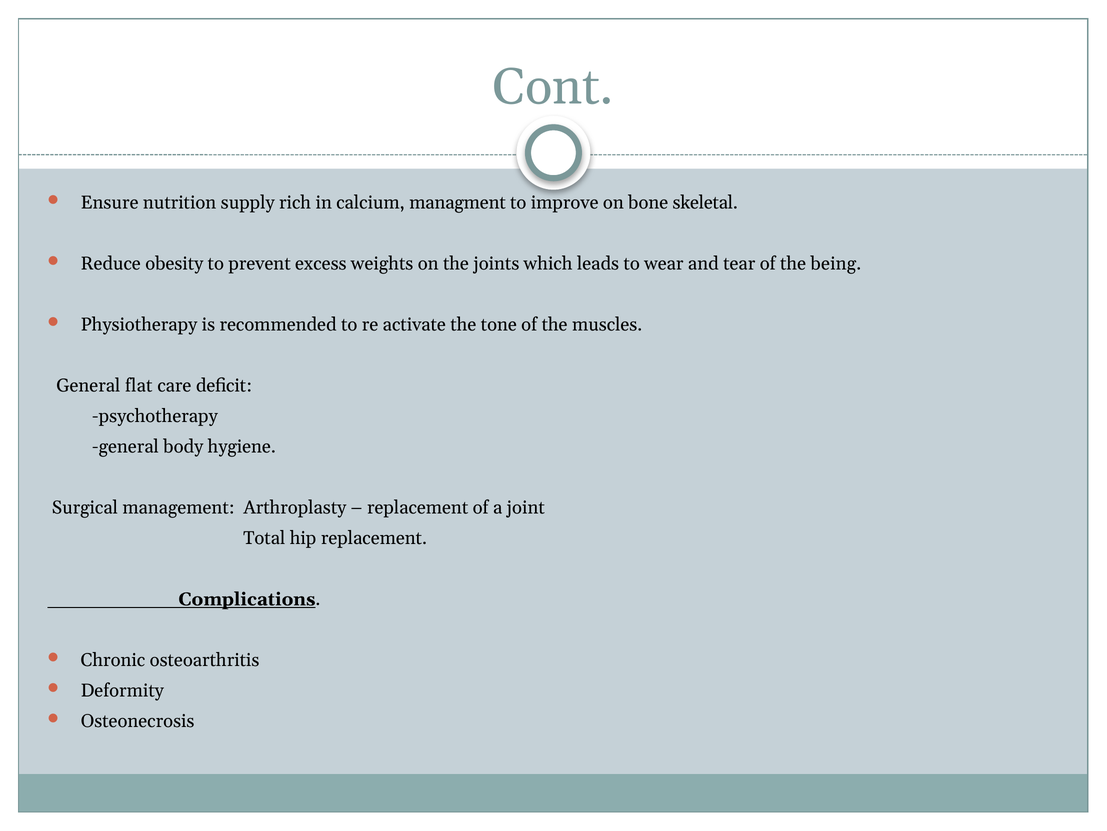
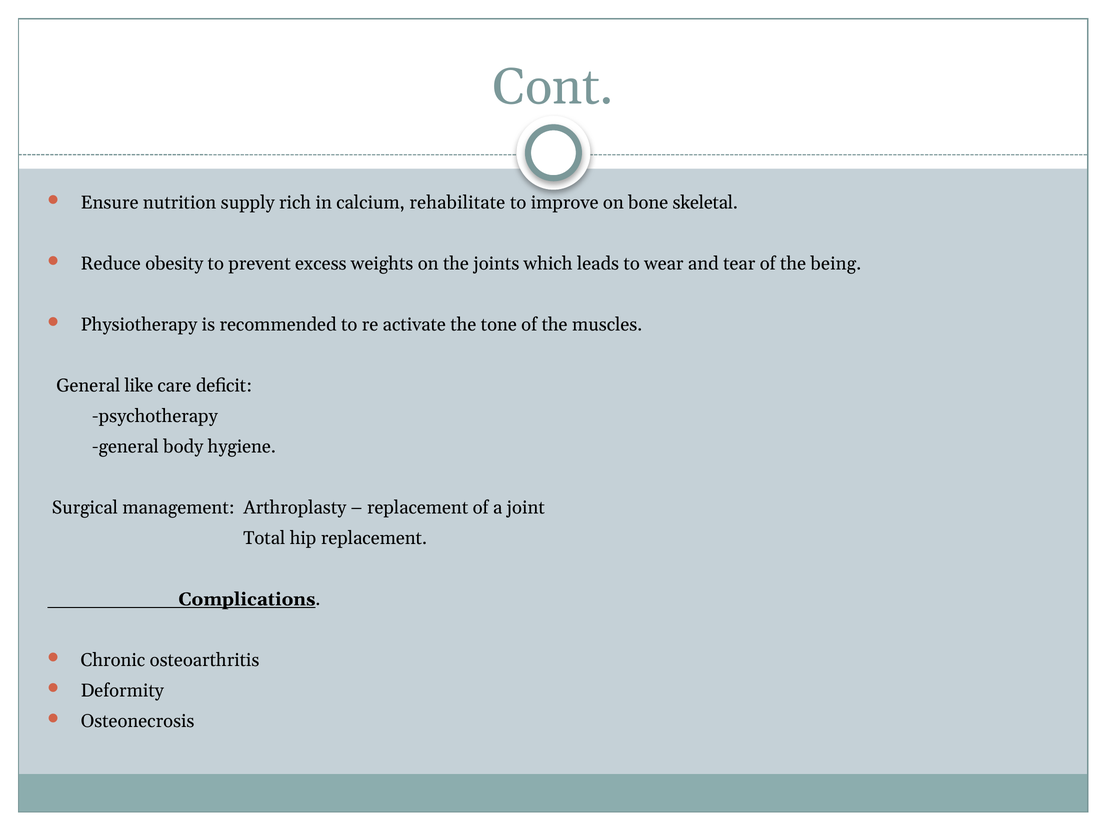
managment: managment -> rehabilitate (457, 203)
flat: flat -> like (139, 385)
